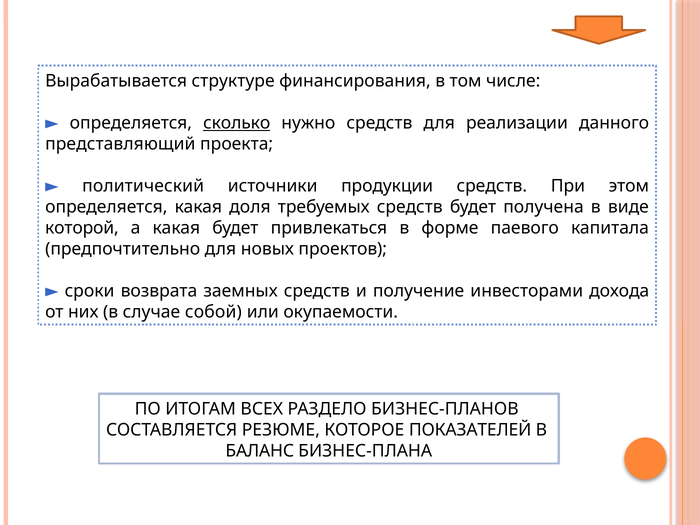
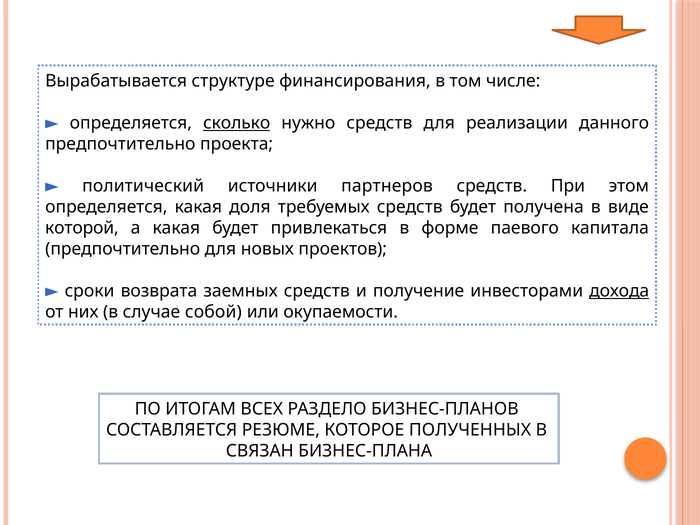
представляющий: представляющий -> предпочтительно (120, 144)
продукции: продукции -> партнеров (387, 186)
дохода underline: none -> present (619, 291)
ПОКАЗАТЕЛЕЙ: ПОКАЗАТЕЛЕЙ -> ПОЛУЧЕННЫХ (470, 430)
БАЛАНС: БАЛАНС -> СВЯЗАН (260, 451)
